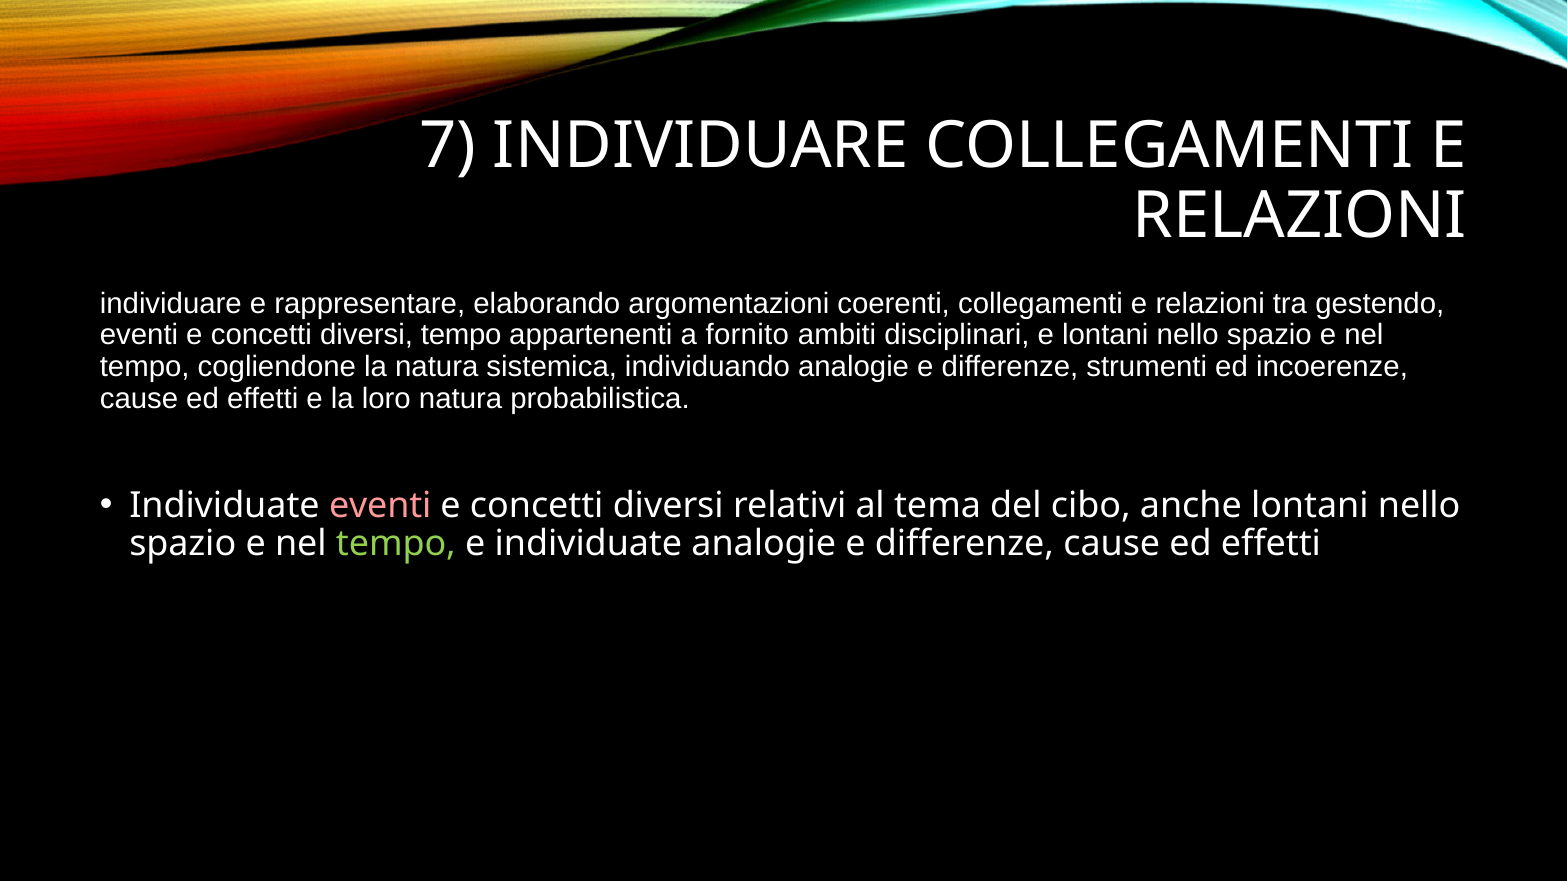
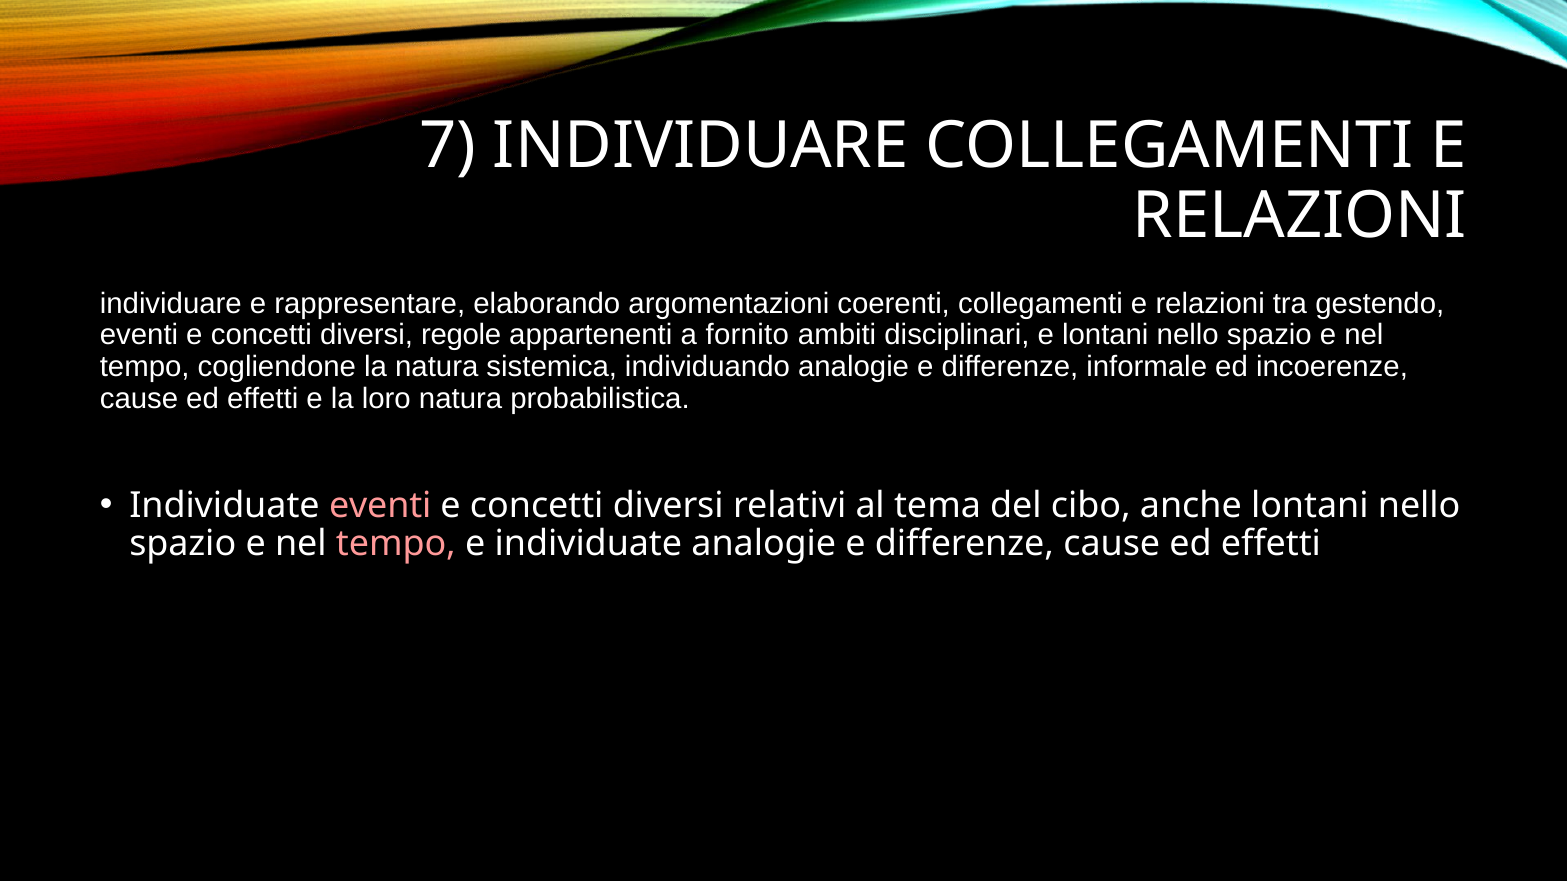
diversi tempo: tempo -> regole (461, 335)
strumenti: strumenti -> informale (1147, 367)
tempo colour: light green -> pink (396, 544)
